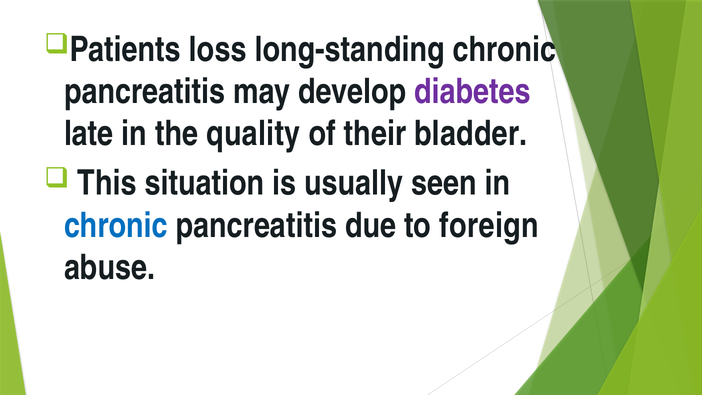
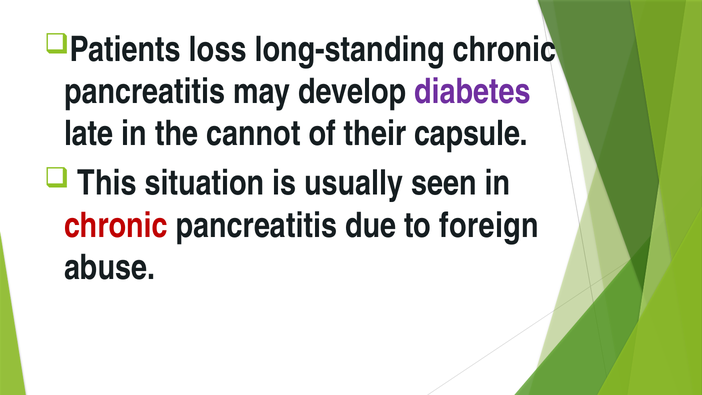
quality: quality -> cannot (253, 134)
bladder: bladder -> capsule (471, 134)
chronic colour: blue -> red (116, 225)
